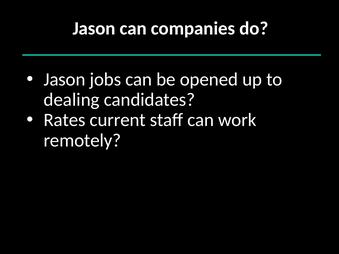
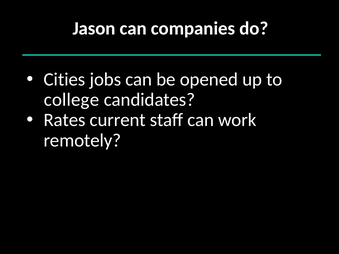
Jason: Jason -> Cities (64, 79)
dealing: dealing -> college (72, 100)
